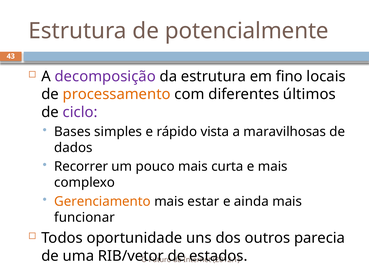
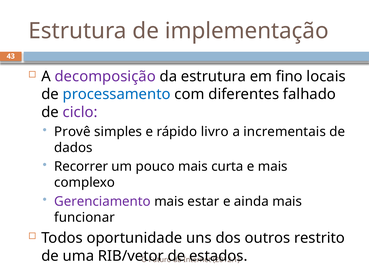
potencialmente: potencialmente -> implementação (247, 31)
processamento colour: orange -> blue (117, 94)
últimos: últimos -> falhado (309, 94)
Bases: Bases -> Provê (72, 132)
vista: vista -> livro (215, 132)
maravilhosas: maravilhosas -> incrementais (285, 132)
Gerenciamento colour: orange -> purple (102, 201)
parecia: parecia -> restrito (320, 238)
